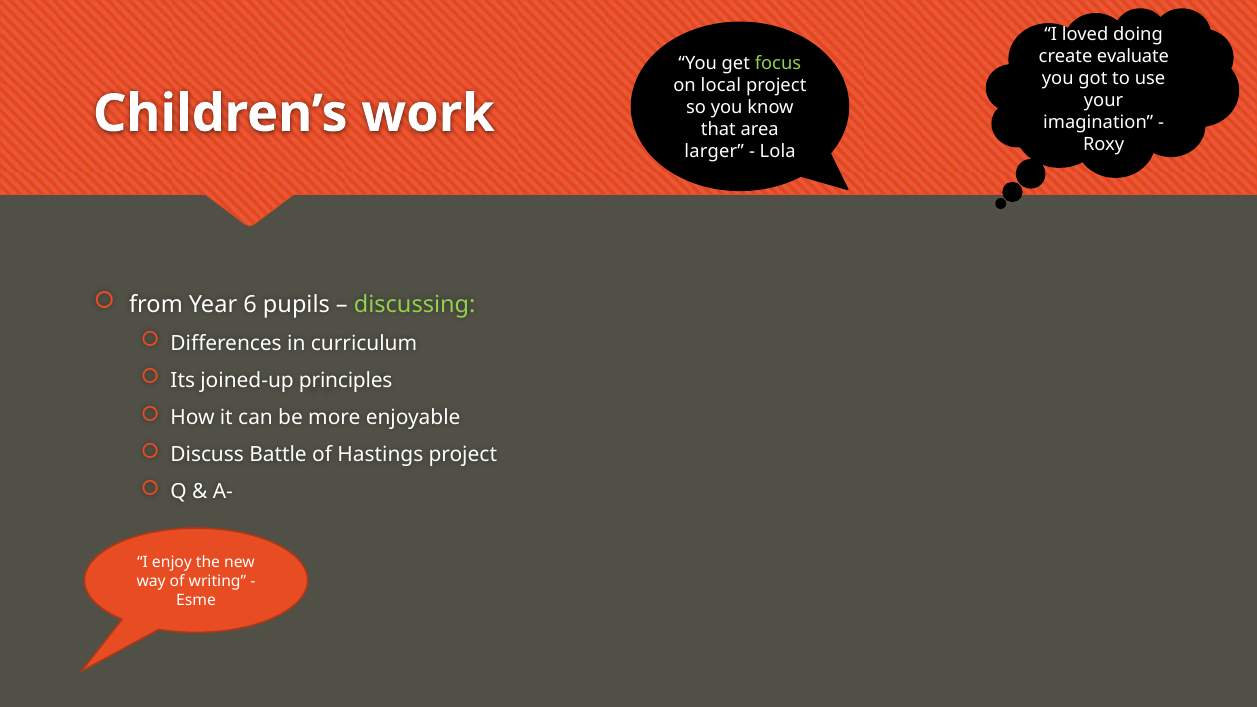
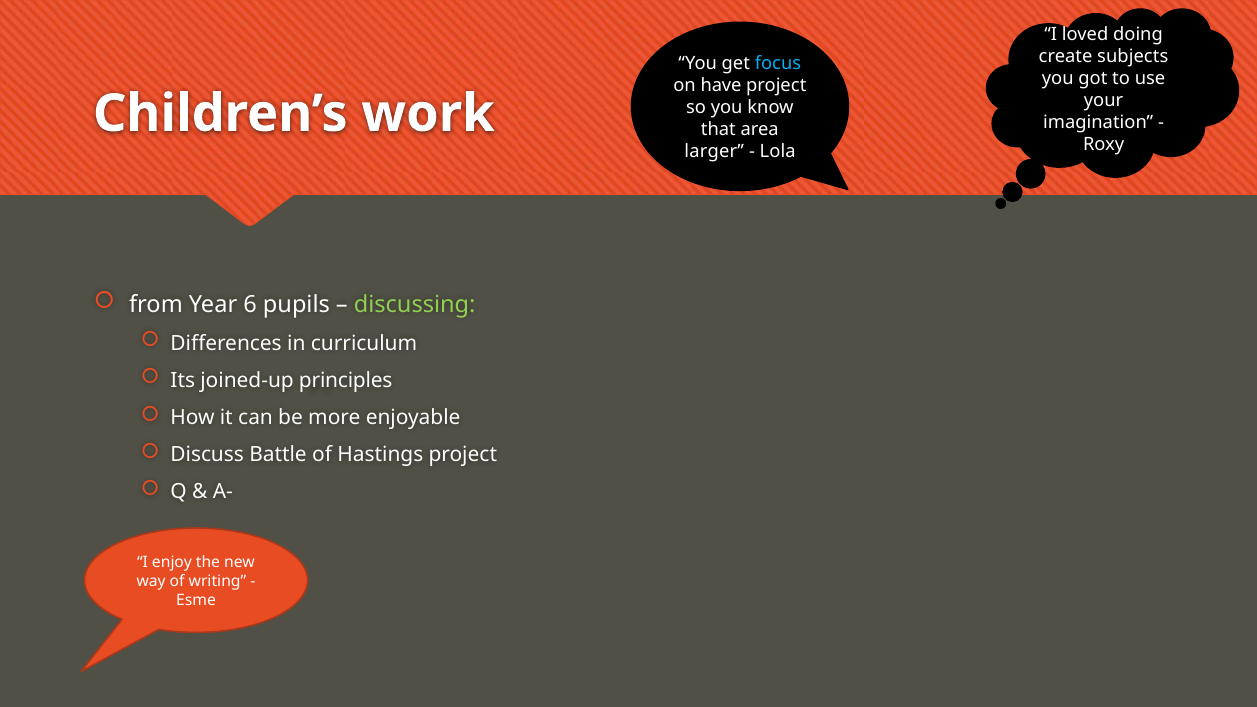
evaluate: evaluate -> subjects (1133, 57)
focus colour: light green -> light blue (778, 64)
local: local -> have (721, 86)
